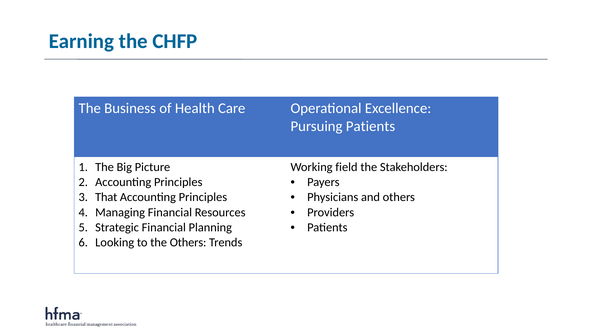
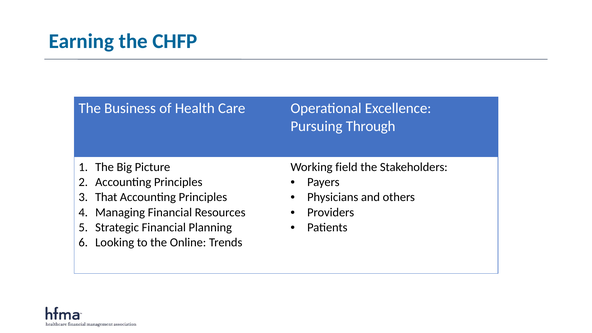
Pursuing Patients: Patients -> Through (371, 126)
the Others: Others -> Online (188, 242)
